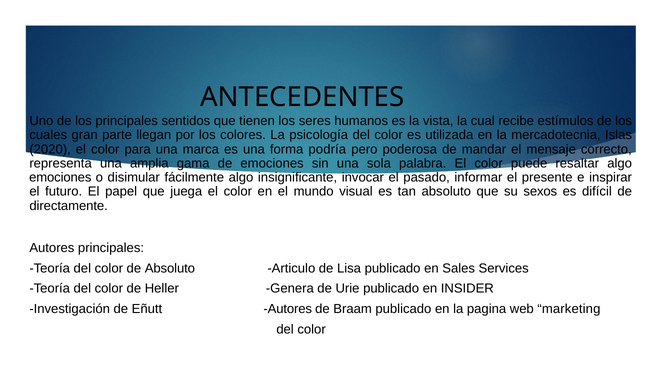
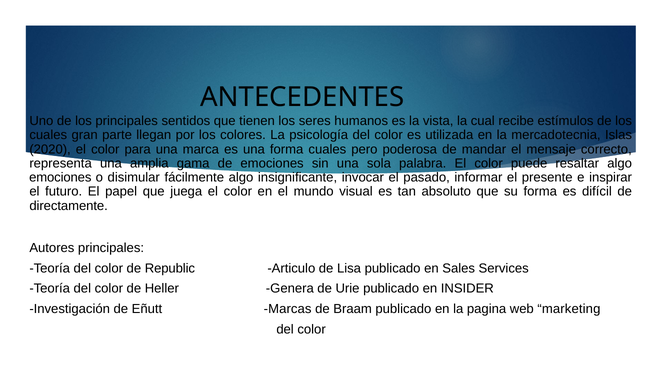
forma podría: podría -> cuales (327, 149)
su sexos: sexos -> forma (540, 192)
de Absoluto: Absoluto -> Republic (170, 269)
Eñutt Autores: Autores -> Marcas (288, 309)
